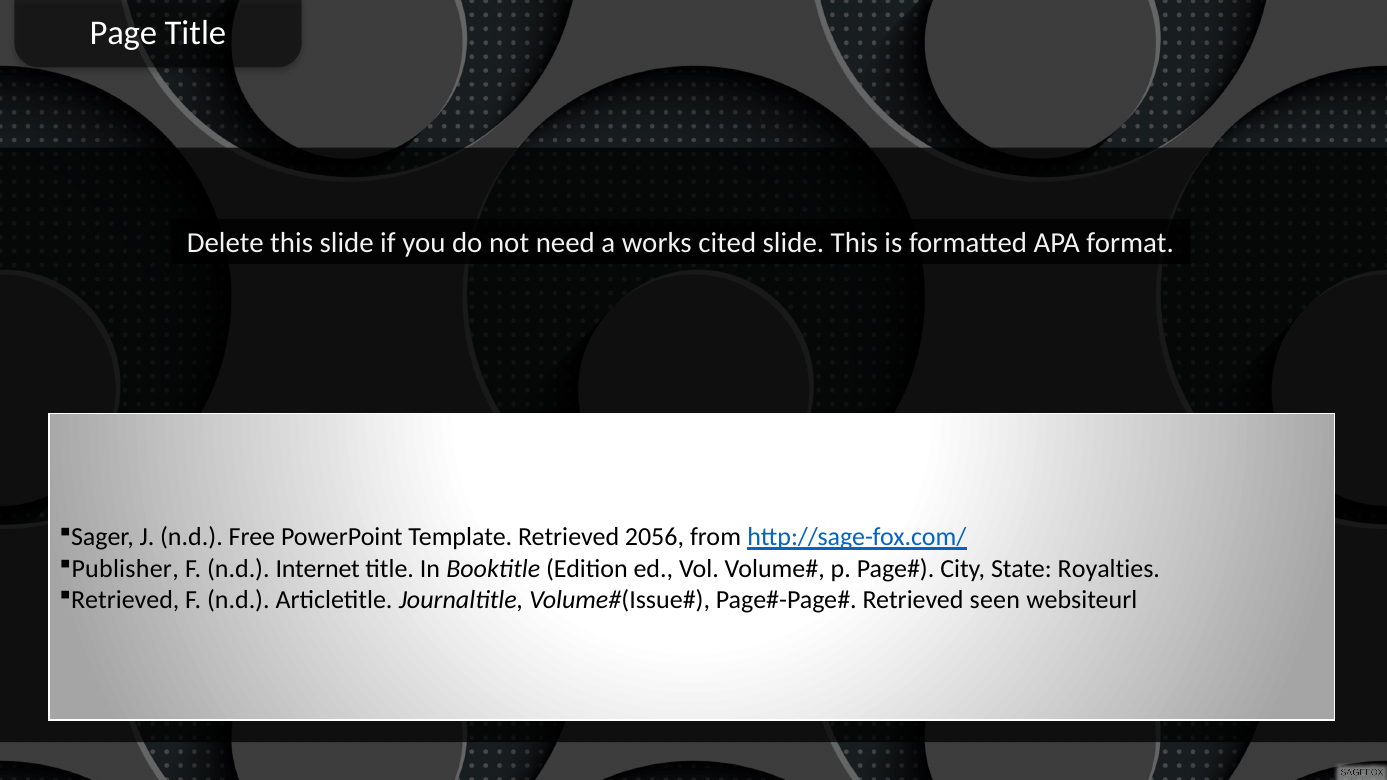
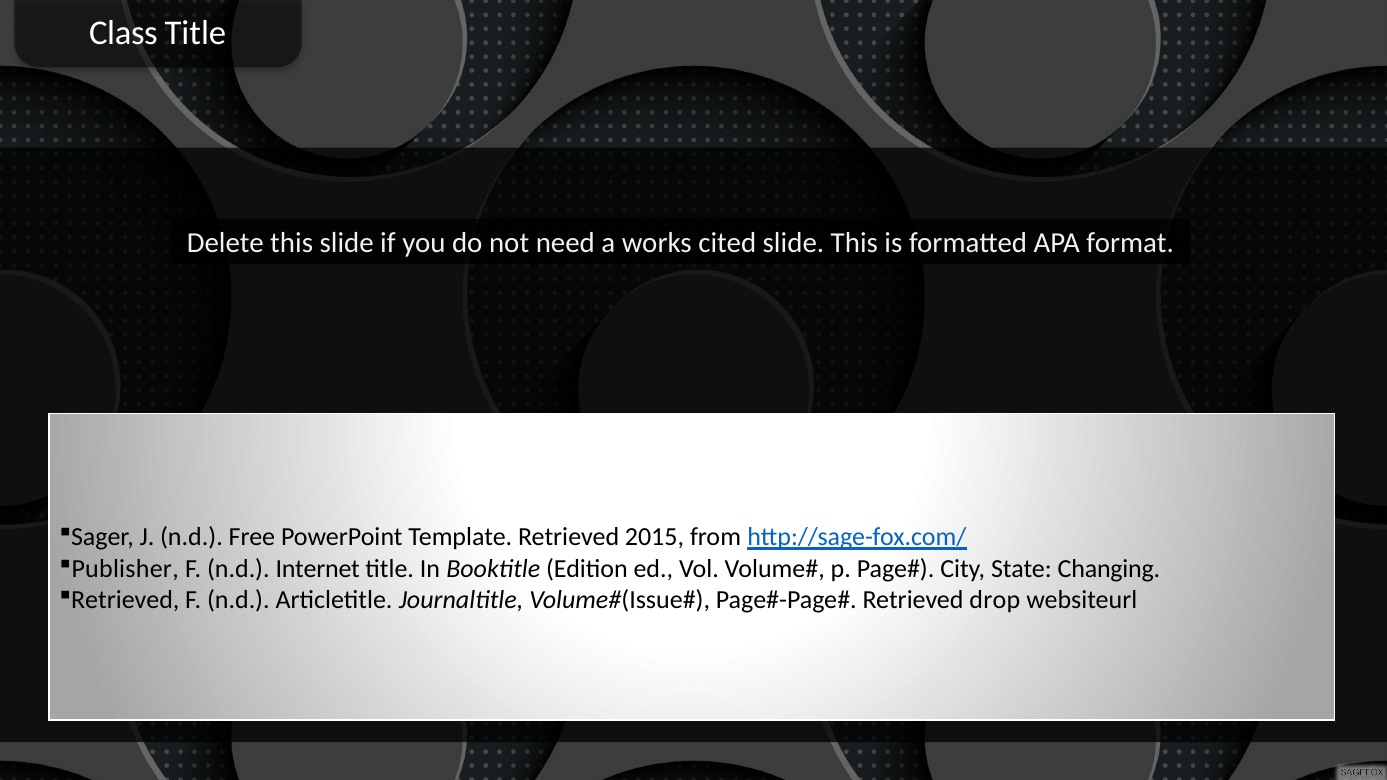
Page: Page -> Class (123, 33)
2056: 2056 -> 2015 (654, 537)
Royalties: Royalties -> Changing (1109, 569)
seen: seen -> drop (995, 600)
